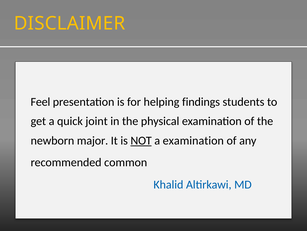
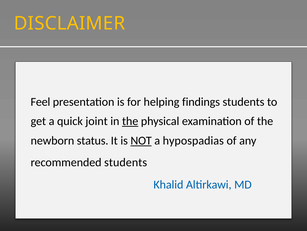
the underline: none -> present (130, 121)
major: major -> status (93, 140)
a examination: examination -> hypospadias (193, 140)
recommended common: common -> students (126, 162)
